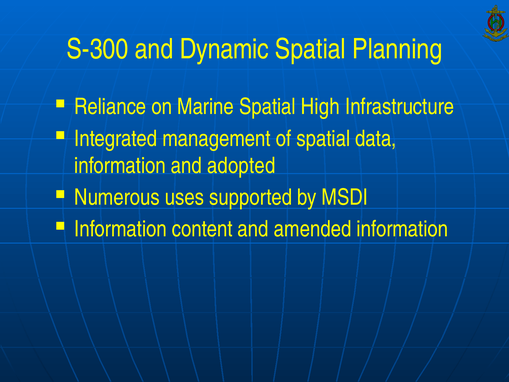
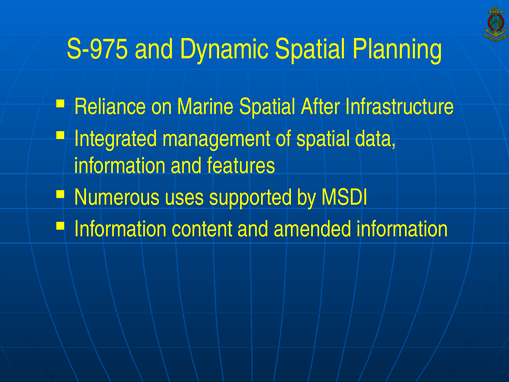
S-300: S-300 -> S-975 (97, 49)
High: High -> After (320, 107)
adopted: adopted -> features (241, 166)
